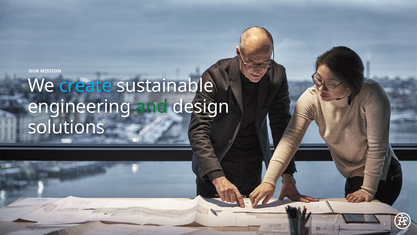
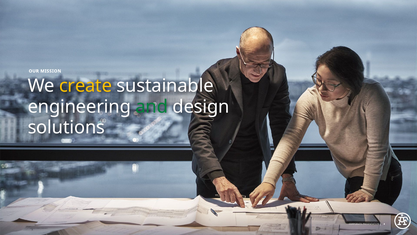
create colour: light blue -> yellow (86, 86)
